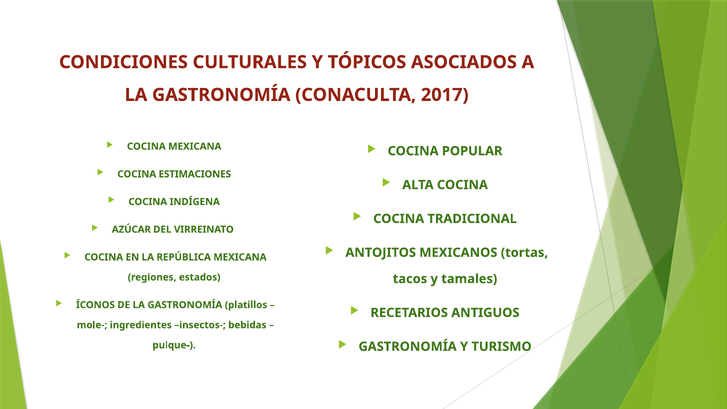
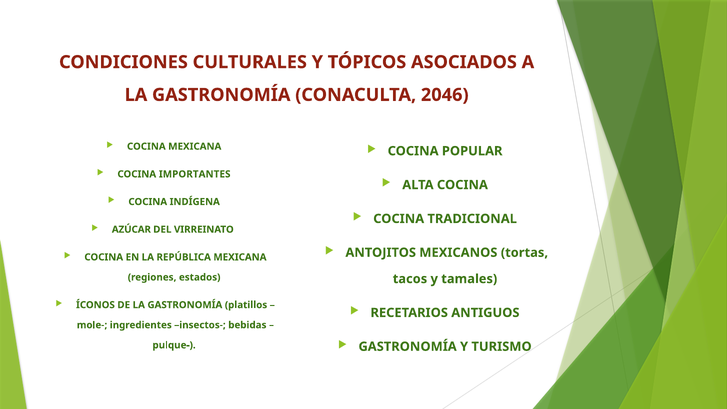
2017: 2017 -> 2046 (445, 95)
ESTIMACIONES: ESTIMACIONES -> IMPORTANTES (195, 174)
